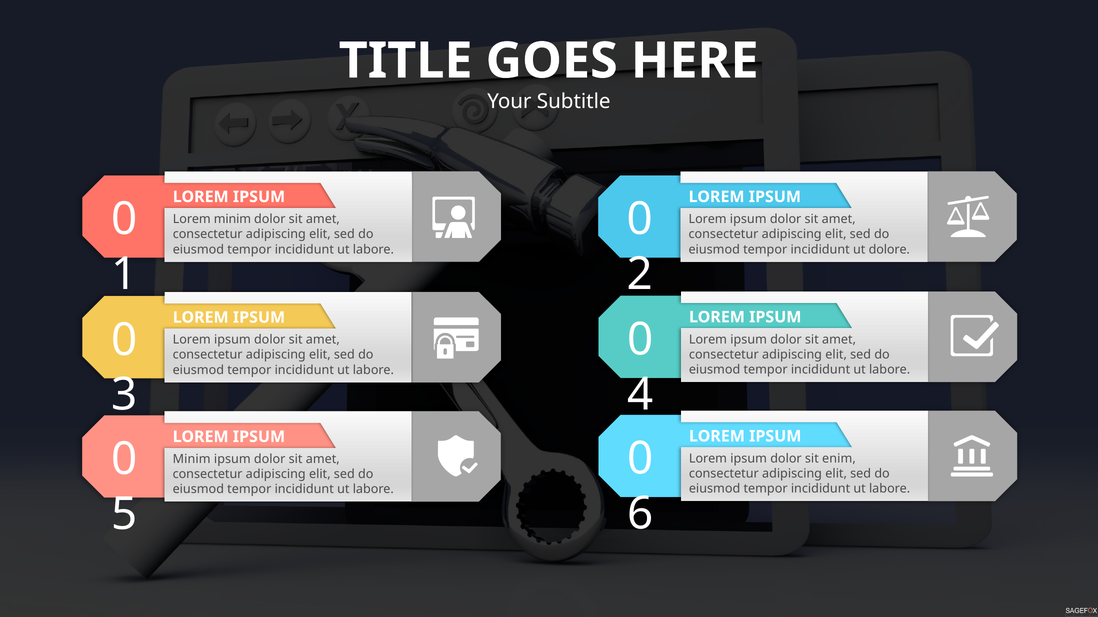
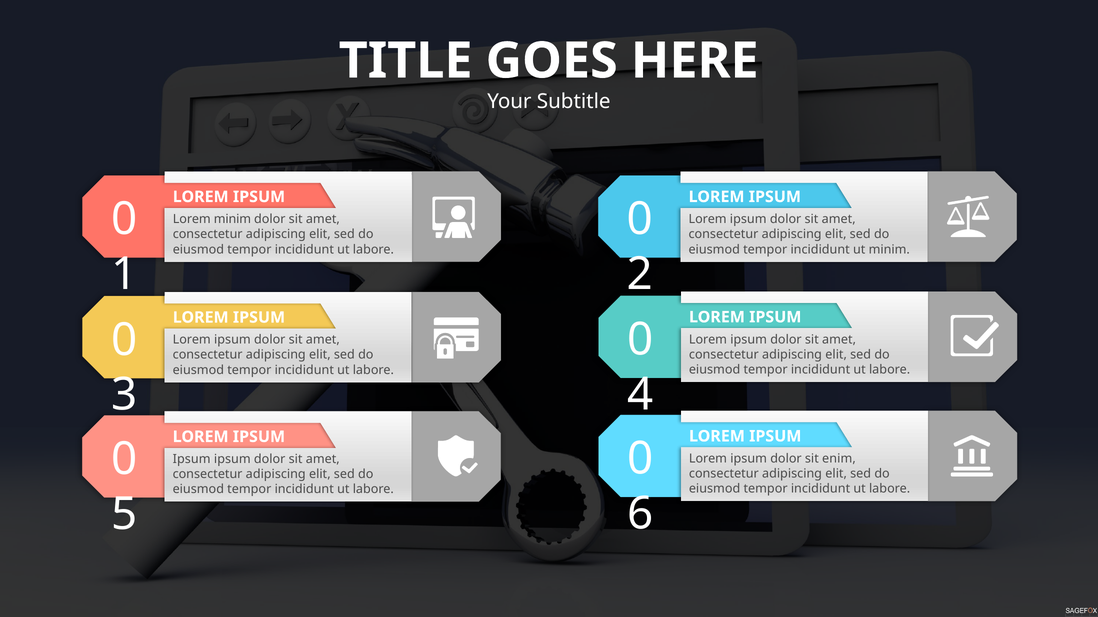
ut dolore: dolore -> minim (889, 250)
Minim: Minim -> Ipsum (192, 460)
